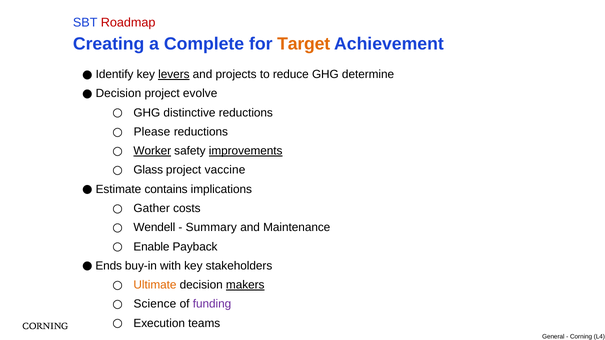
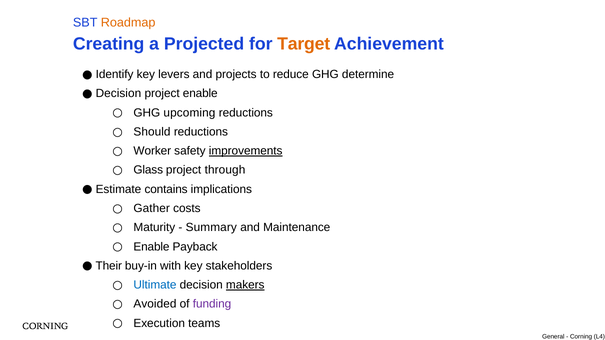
Roadmap colour: red -> orange (128, 23)
Complete: Complete -> Projected (204, 44)
levers underline: present -> none (174, 75)
project evolve: evolve -> enable (200, 94)
distinctive: distinctive -> upcoming (189, 113)
Please: Please -> Should (152, 132)
Worker underline: present -> none (152, 151)
vaccine: vaccine -> through (225, 170)
Wendell: Wendell -> Maturity (154, 228)
Ends: Ends -> Their (109, 266)
Ultimate colour: orange -> blue (155, 285)
Science: Science -> Avoided (155, 304)
